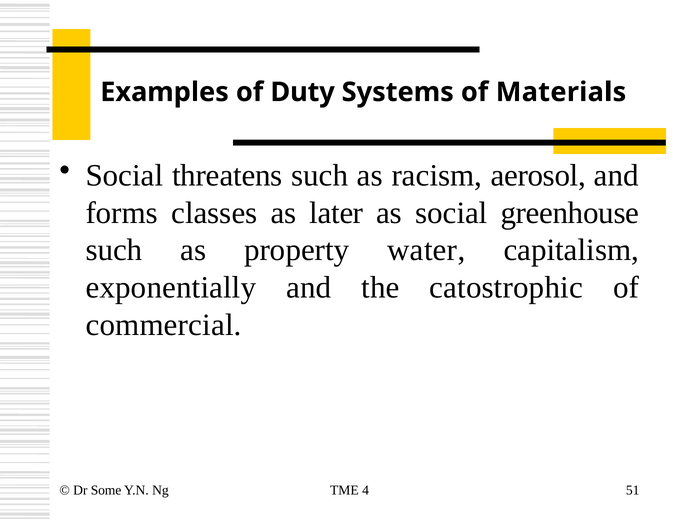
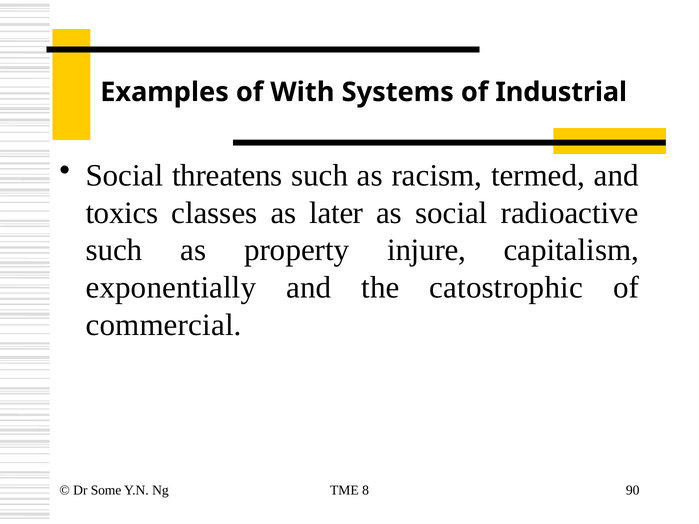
Duty: Duty -> With (302, 92)
Materials: Materials -> Industrial (561, 92)
aerosol: aerosol -> termed (538, 176)
forms: forms -> toxics (122, 213)
greenhouse: greenhouse -> radioactive (570, 213)
water: water -> injure (427, 250)
4: 4 -> 8 (366, 490)
51: 51 -> 90 (633, 490)
